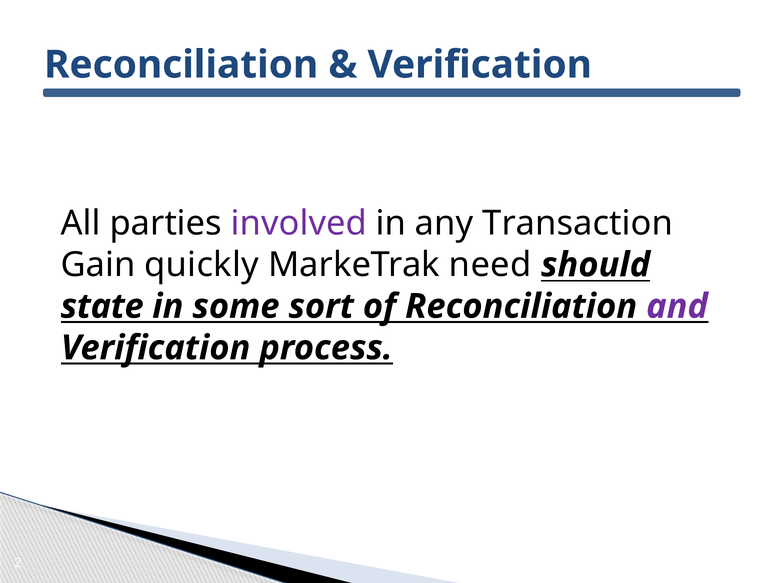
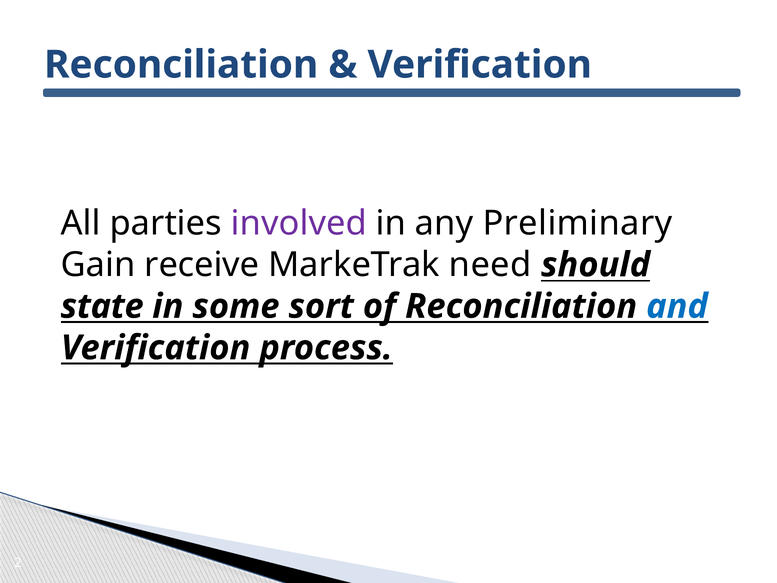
Transaction: Transaction -> Preliminary (577, 223)
quickly: quickly -> receive (202, 265)
and colour: purple -> blue (677, 306)
